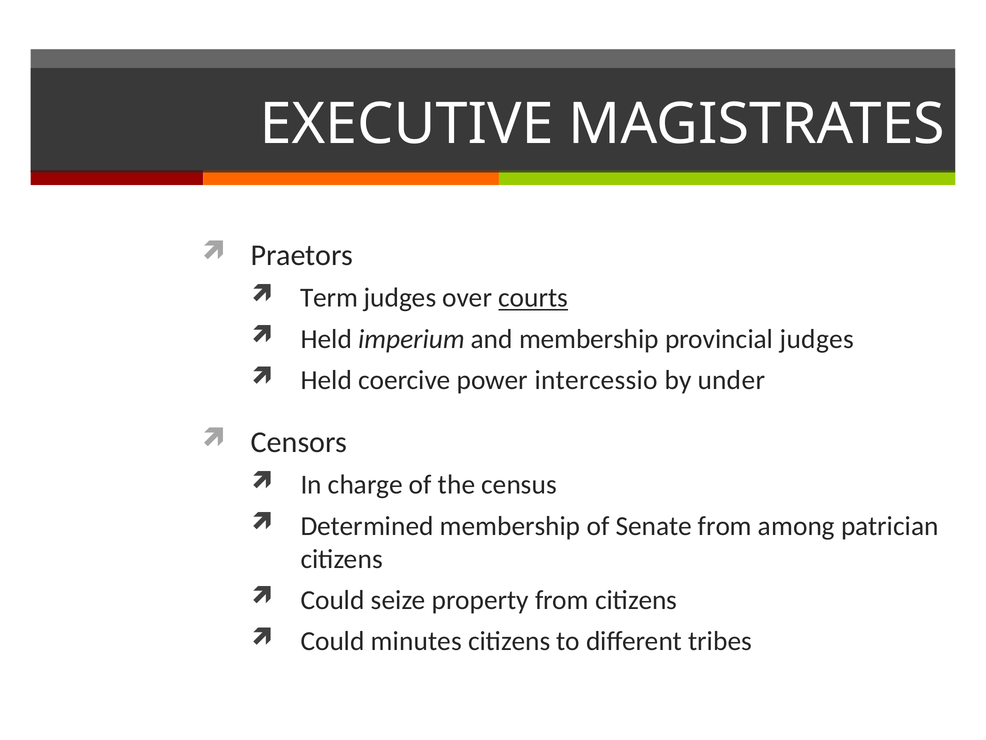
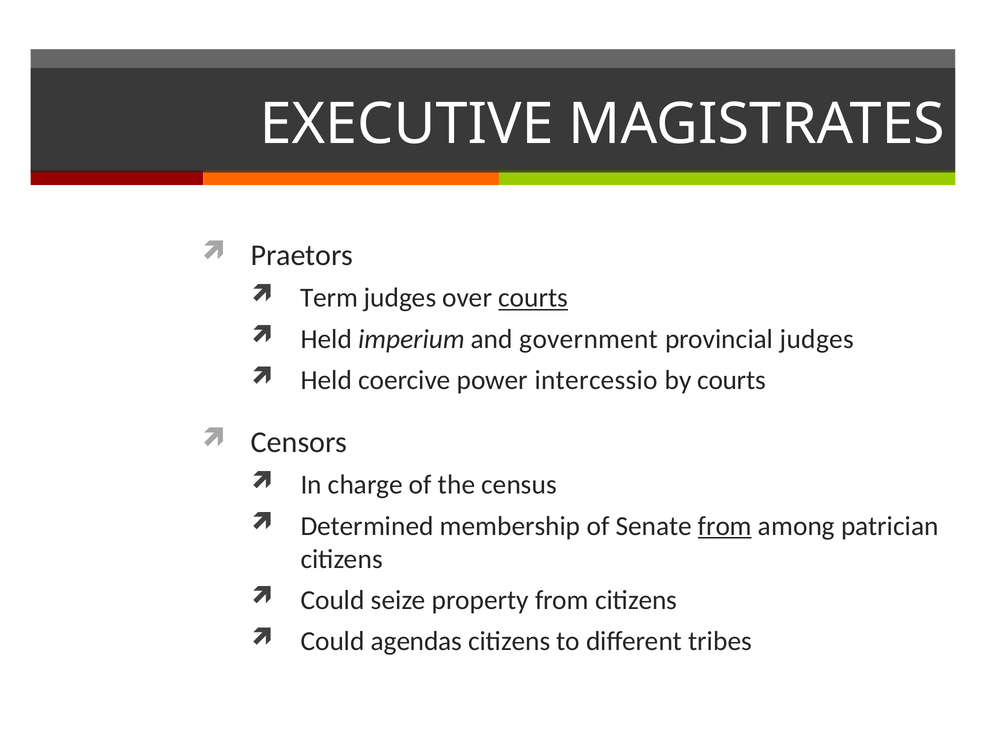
and membership: membership -> government (589, 339)
by under: under -> courts (732, 380)
from underline: none -> present (725, 526)
minutes: minutes -> agendas (416, 641)
